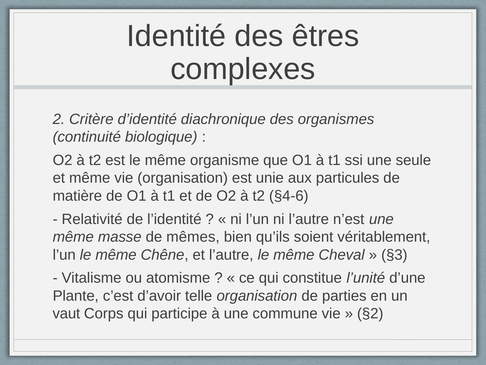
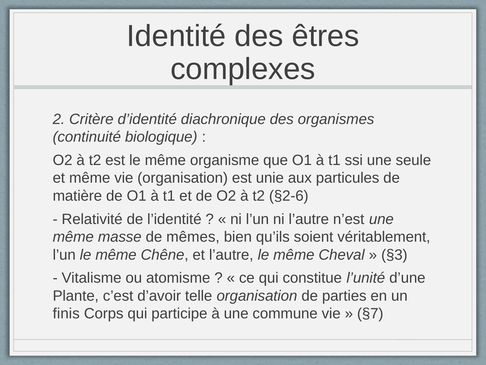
§4-6: §4-6 -> §2-6 (289, 196)
vaut: vaut -> finis (66, 313)
§2: §2 -> §7 (370, 313)
